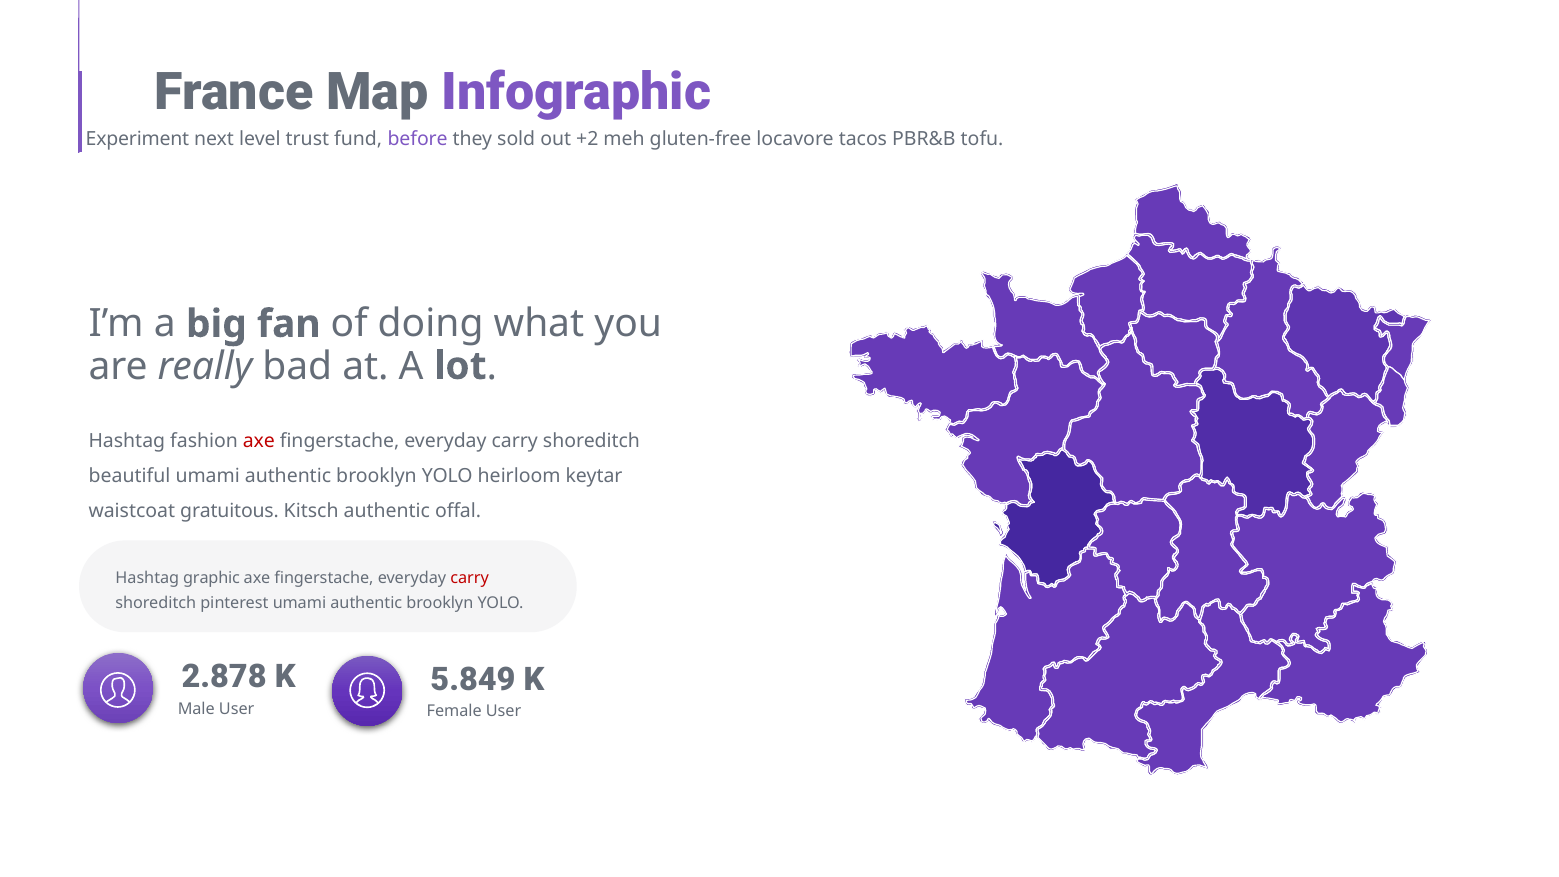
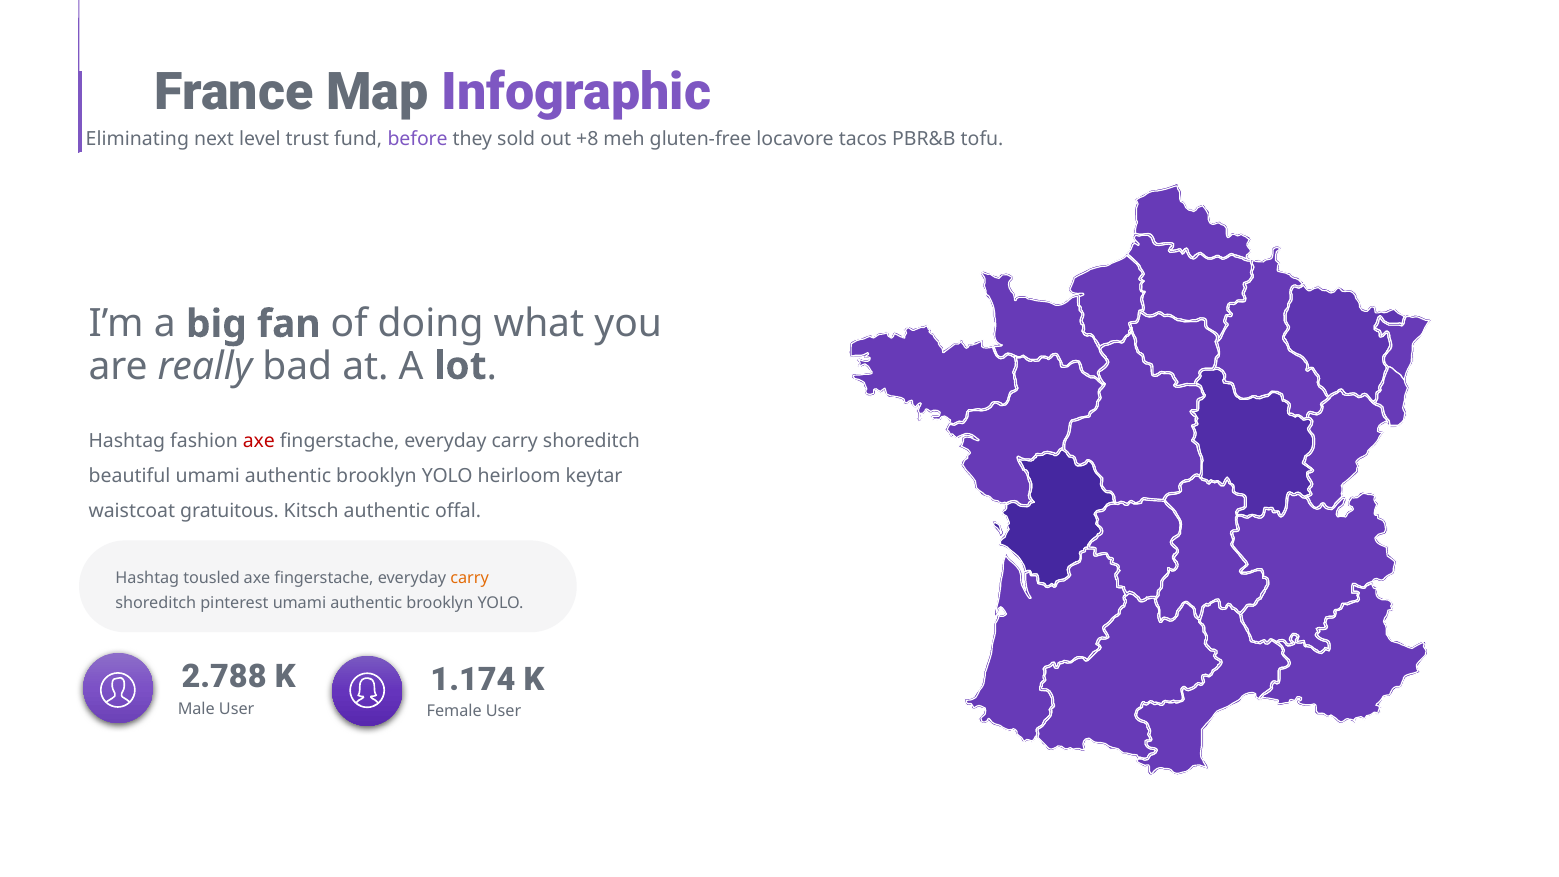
Experiment: Experiment -> Eliminating (137, 139)
+2: +2 -> +8 (587, 139)
graphic: graphic -> tousled (212, 578)
carry colour: red -> orange (470, 578)
2.878: 2.878 -> 2.788 (224, 677)
5.849: 5.849 -> 1.174 (473, 680)
